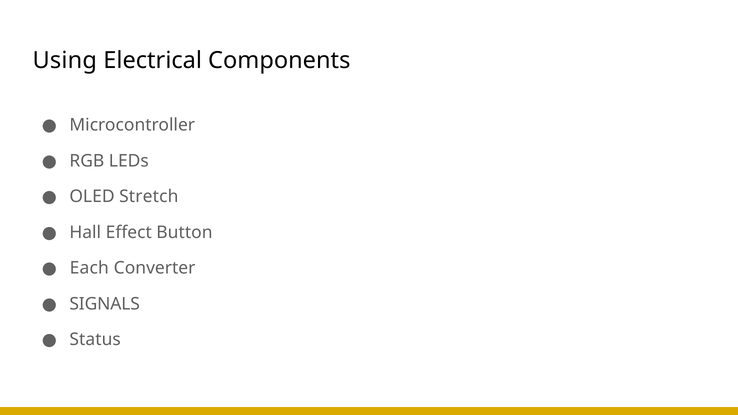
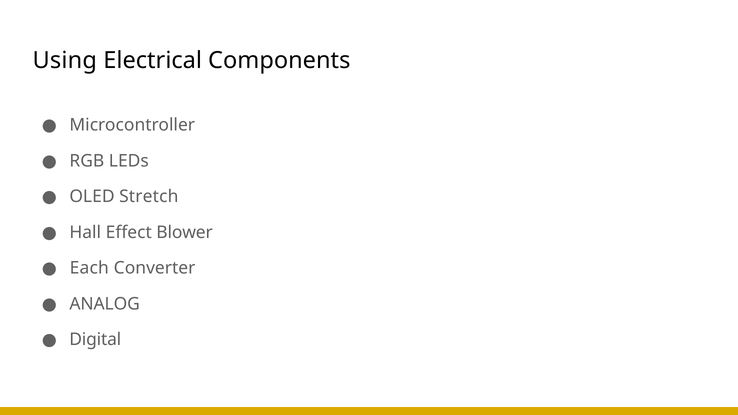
Button: Button -> Blower (185, 233)
SIGNALS: SIGNALS -> ANALOG (105, 304)
Status: Status -> Digital (95, 340)
